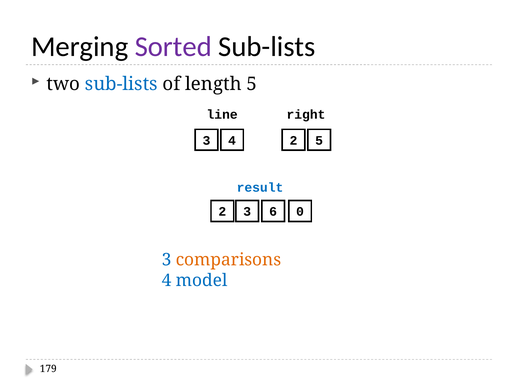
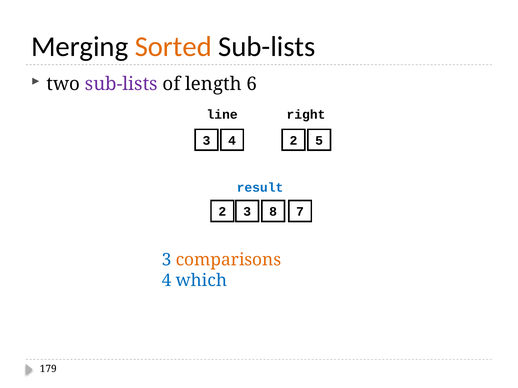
Sorted colour: purple -> orange (173, 47)
sub-lists colour: blue -> purple (121, 84)
length 5: 5 -> 6 (252, 84)
6: 6 -> 8 (273, 212)
0: 0 -> 7 (300, 212)
model: model -> which (202, 281)
